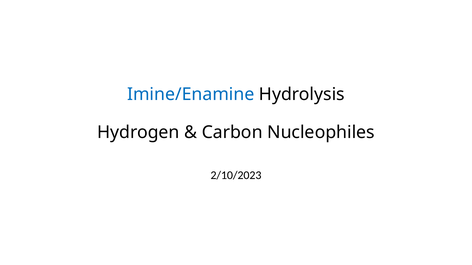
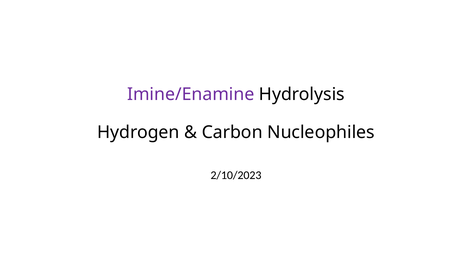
Imine/Enamine colour: blue -> purple (191, 94)
